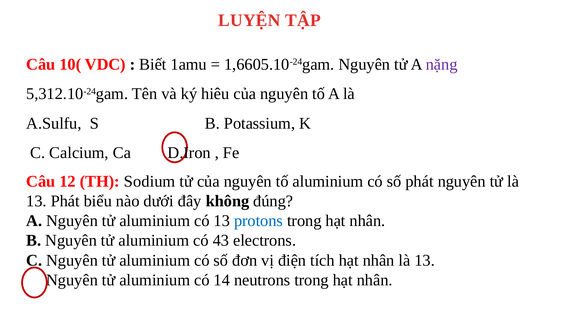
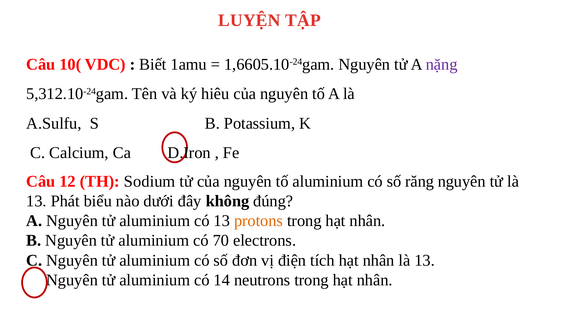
số phát: phát -> răng (420, 181)
protons colour: blue -> orange (259, 221)
43: 43 -> 70 (221, 240)
